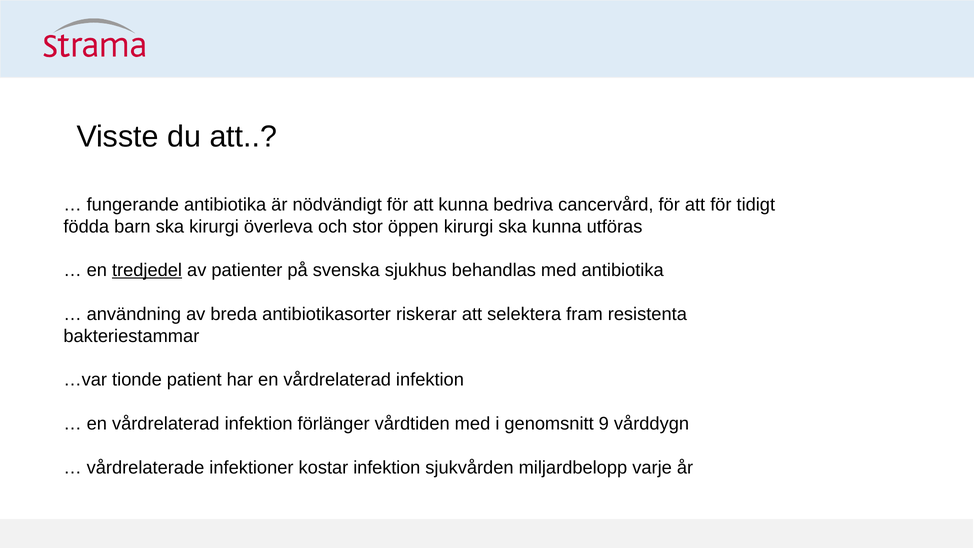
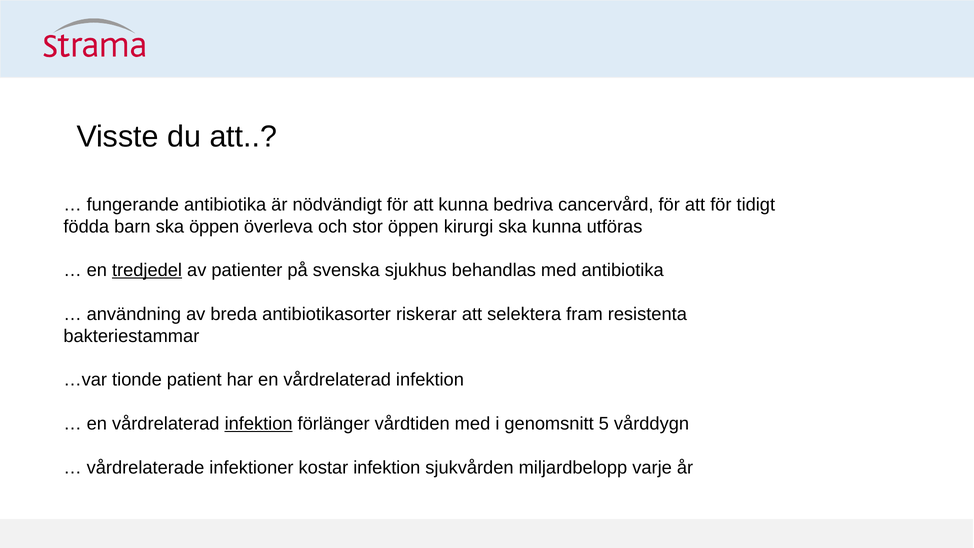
ska kirurgi: kirurgi -> öppen (214, 226)
infektion underline: none -> present (259, 424)
9: 9 -> 5 (604, 424)
